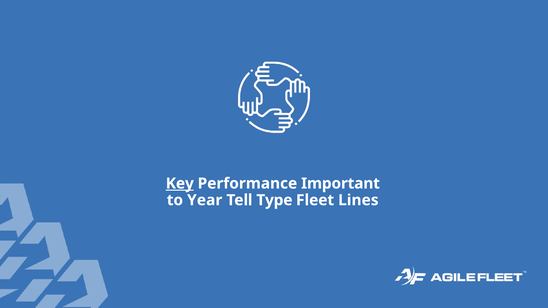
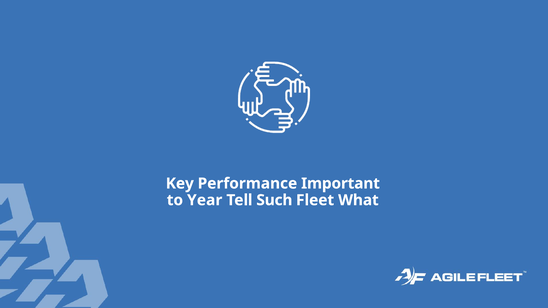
Key underline: present -> none (180, 184)
Type: Type -> Such (274, 200)
Lines: Lines -> What (358, 200)
